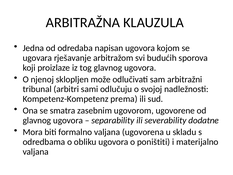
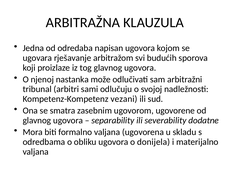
sklopljen: sklopljen -> nastanka (72, 79)
prema: prema -> vezani (124, 99)
poništiti: poništiti -> donijela (153, 142)
